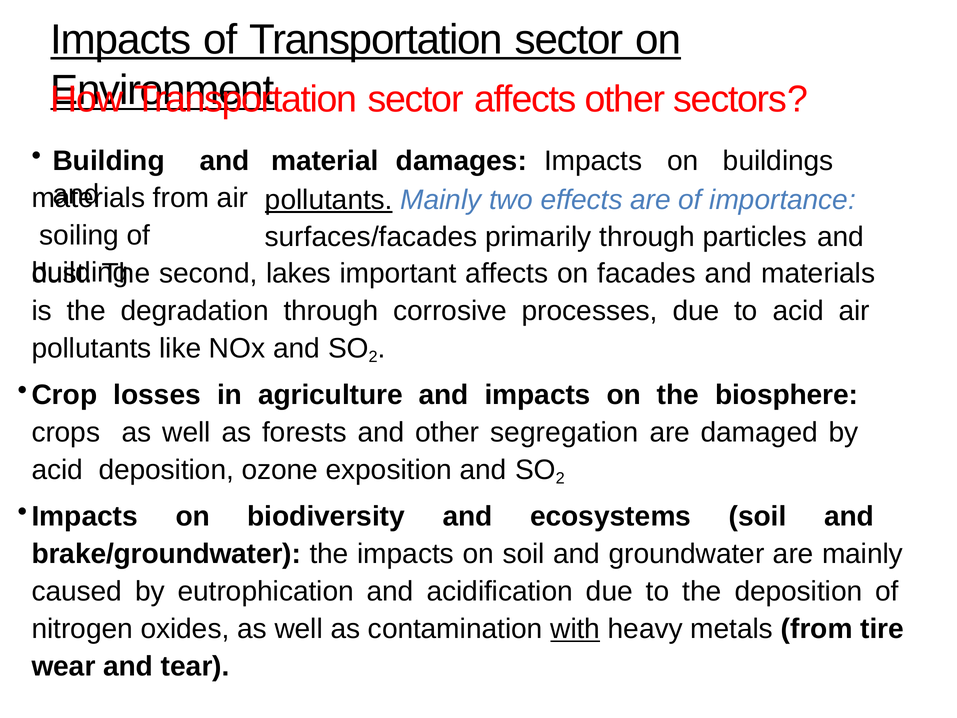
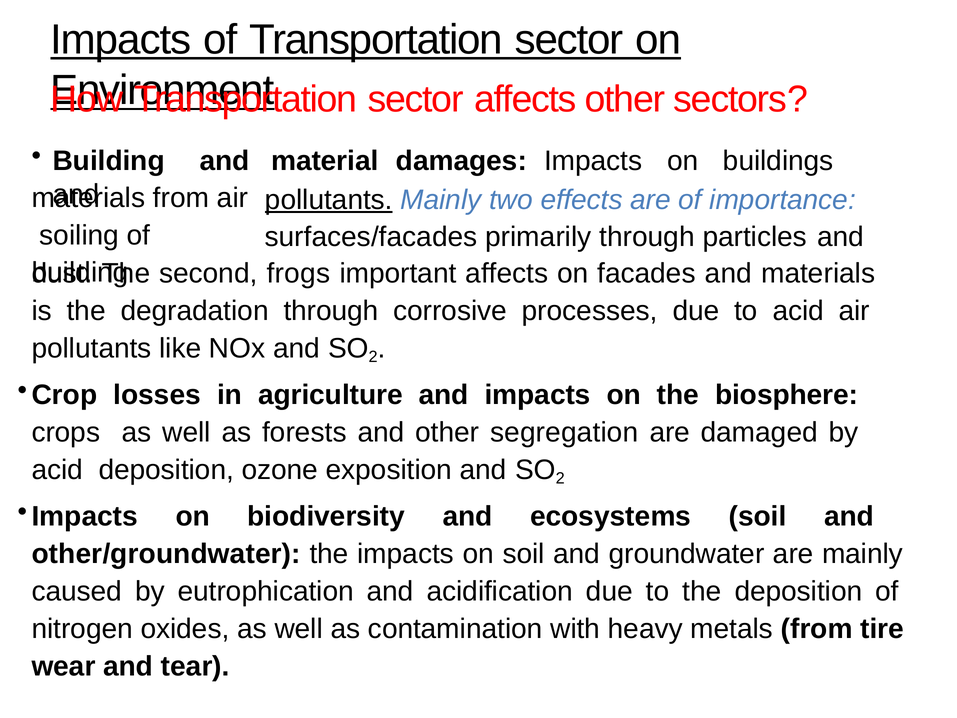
lakes: lakes -> frogs (298, 273)
brake/groundwater: brake/groundwater -> other/groundwater (166, 554)
with underline: present -> none (575, 629)
